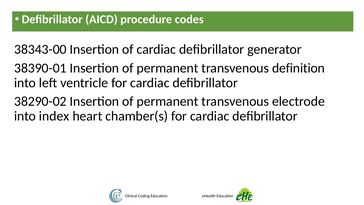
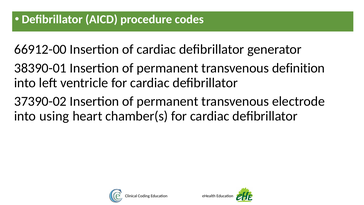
38343-00: 38343-00 -> 66912-00 (40, 49)
38290-02: 38290-02 -> 37390-02 (40, 101)
index: index -> using (54, 116)
